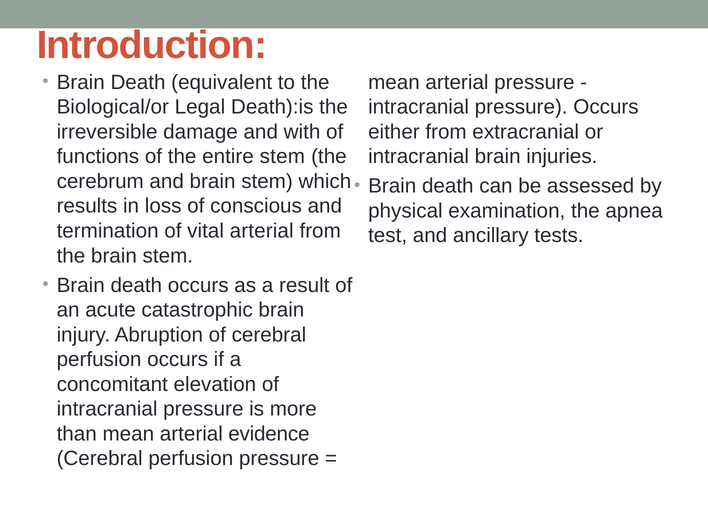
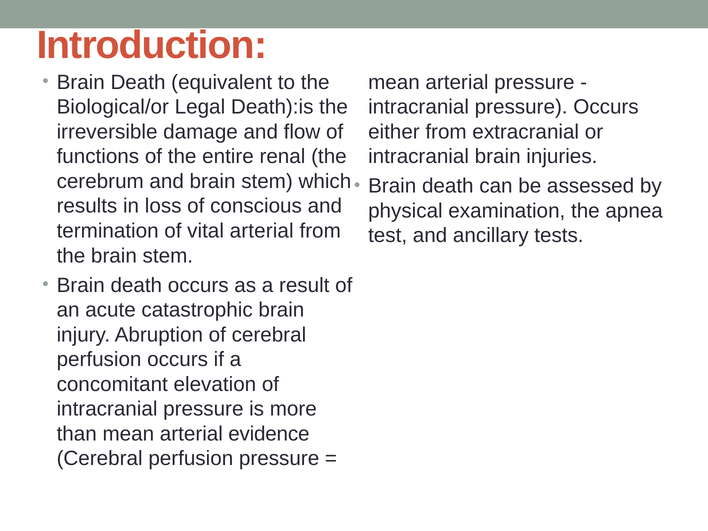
with: with -> flow (302, 132)
entire stem: stem -> renal (282, 157)
